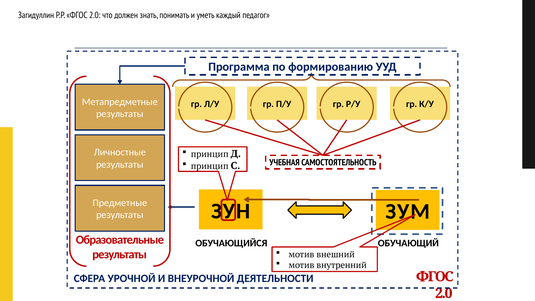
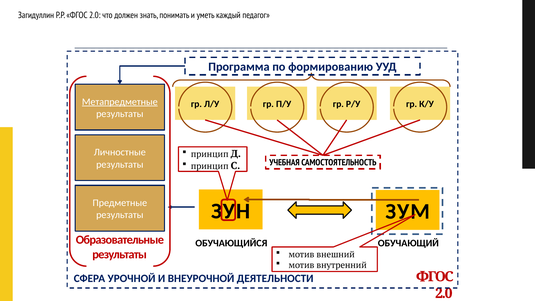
Метапредметные underline: none -> present (120, 102)
